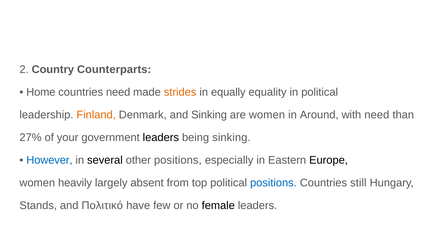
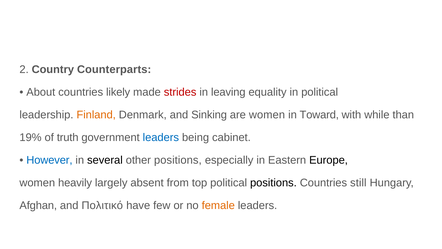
Home: Home -> About (41, 92)
countries need: need -> likely (118, 92)
strides colour: orange -> red (180, 92)
equally: equally -> leaving (228, 92)
Around: Around -> Toward (319, 115)
with need: need -> while (377, 115)
27%: 27% -> 19% (31, 137)
your: your -> truth (68, 137)
leaders colour: black -> blue (161, 137)
being sinking: sinking -> cabinet (231, 137)
positions colour: blue -> black (273, 183)
Stands: Stands -> Afghan (38, 205)
female colour: black -> orange (218, 205)
